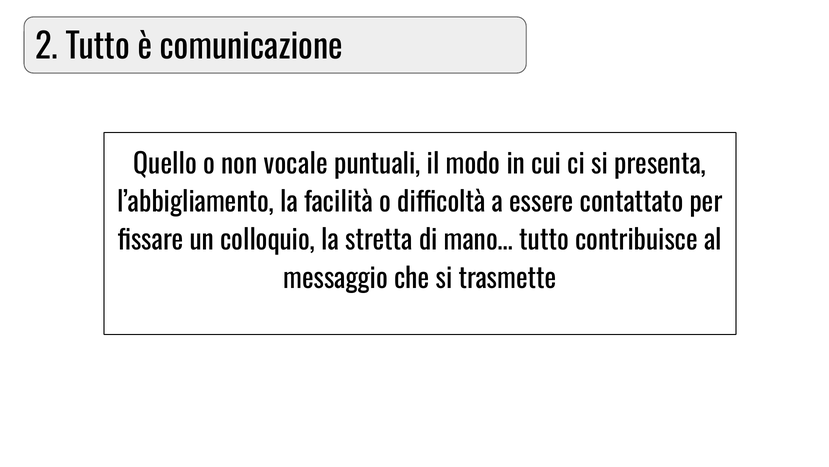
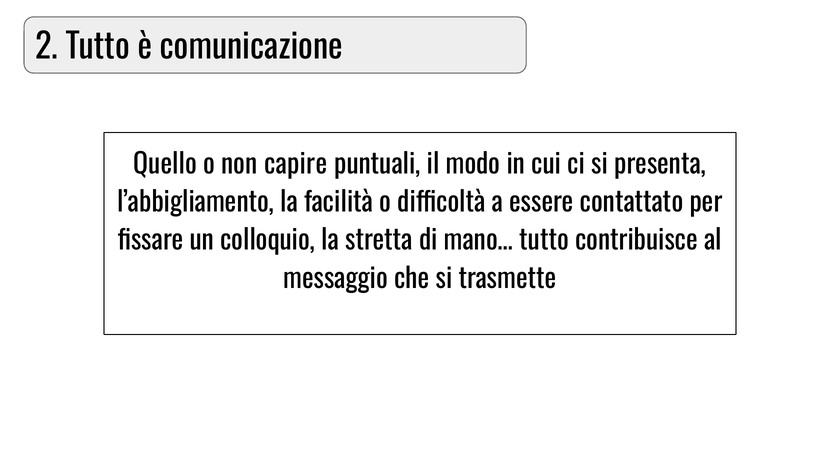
vocale: vocale -> capire (296, 164)
